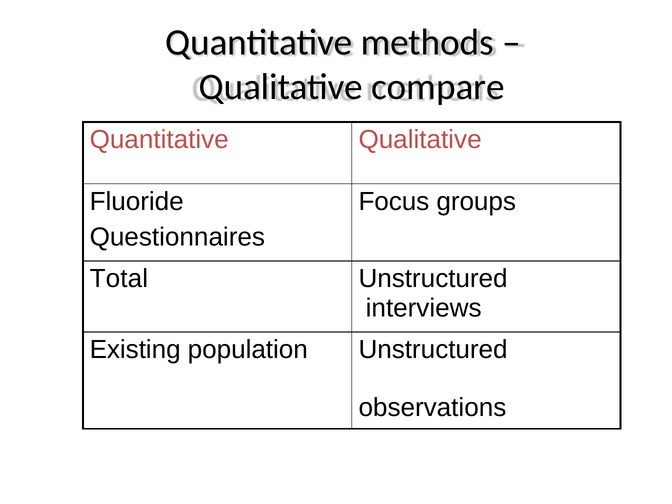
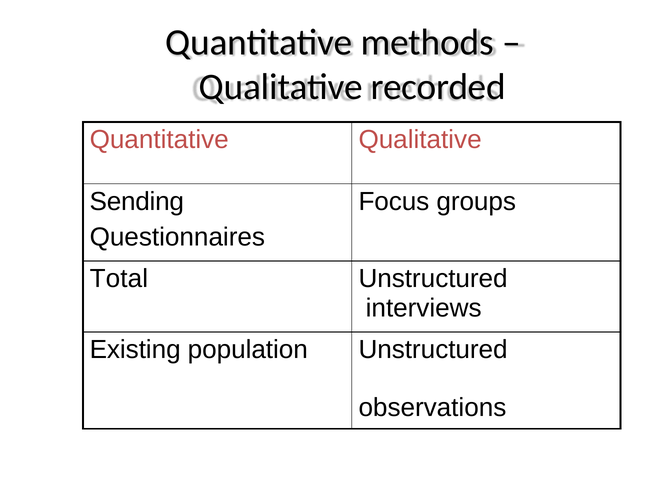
compare: compare -> recorded (438, 87)
Fluoride: Fluoride -> Sending (137, 202)
